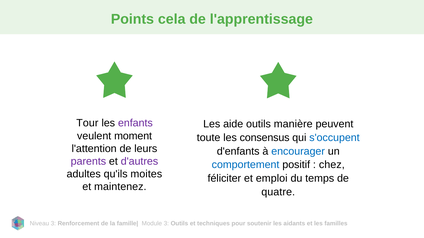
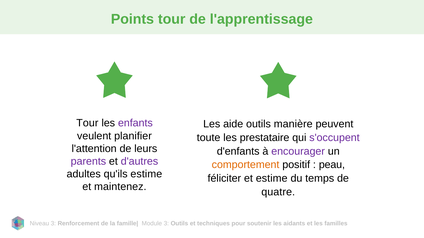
Points cela: cela -> tour (172, 19)
moment: moment -> planifier (133, 136)
consensus: consensus -> prestataire (265, 138)
s'occupent colour: blue -> purple (334, 138)
encourager colour: blue -> purple (298, 152)
comportement colour: blue -> orange (246, 165)
chez: chez -> peau (332, 165)
qu'ils moites: moites -> estime (146, 174)
et emploi: emploi -> estime (272, 179)
